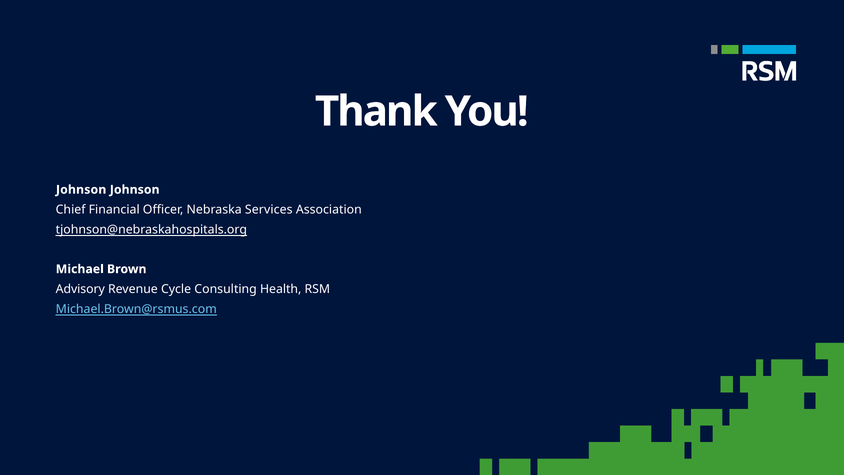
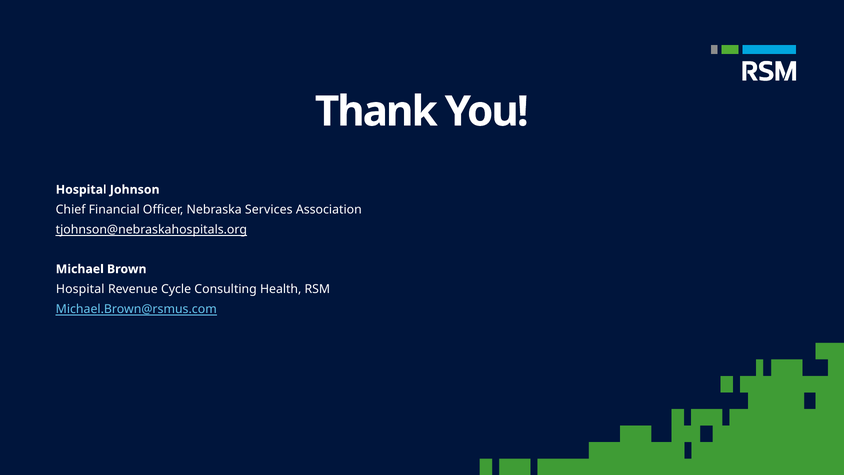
Johnson: Johnson -> Hospital (81, 190)
Advisory: Advisory -> Hospital (80, 289)
